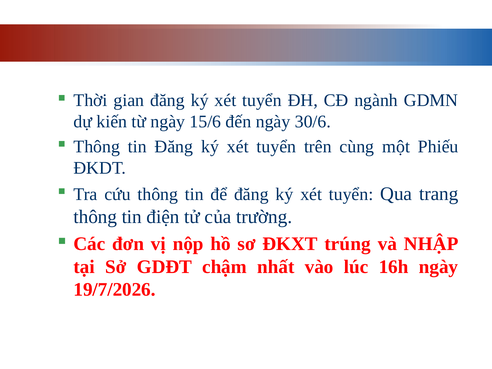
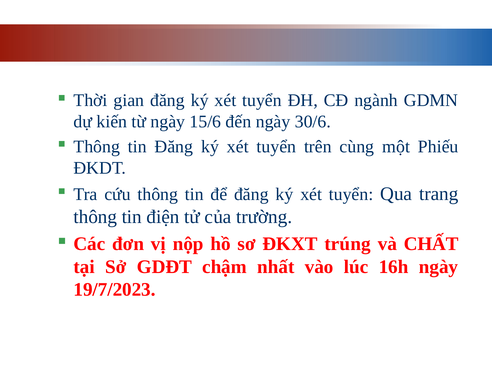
NHẬP: NHẬP -> CHẤT (431, 244)
19/7/2026: 19/7/2026 -> 19/7/2023 (115, 290)
